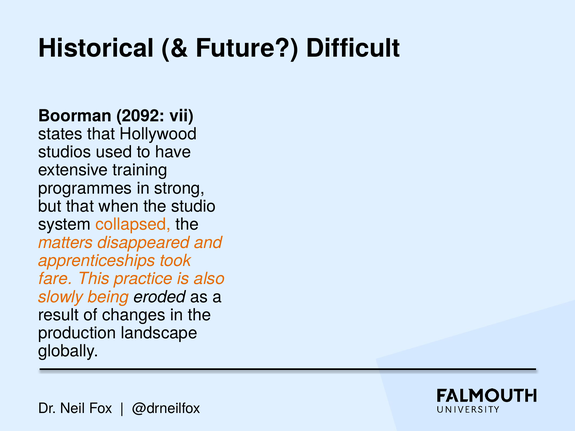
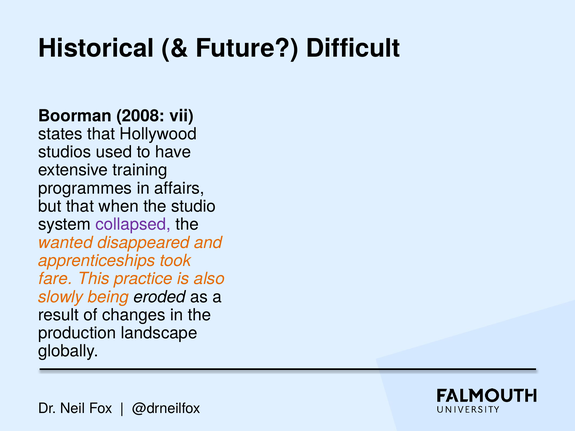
2092: 2092 -> 2008 (141, 116)
strong: strong -> affairs (179, 188)
collapsed colour: orange -> purple (133, 225)
matters: matters -> wanted (65, 243)
